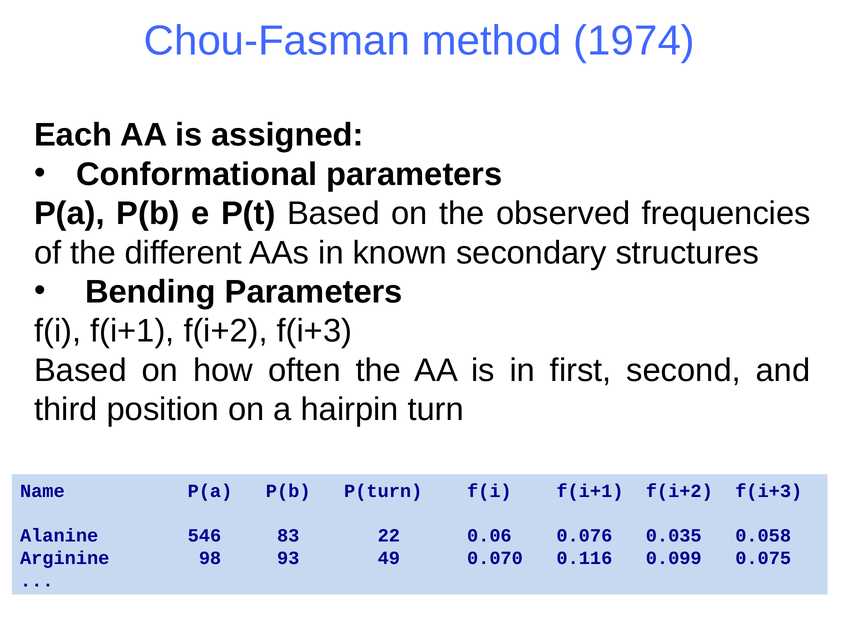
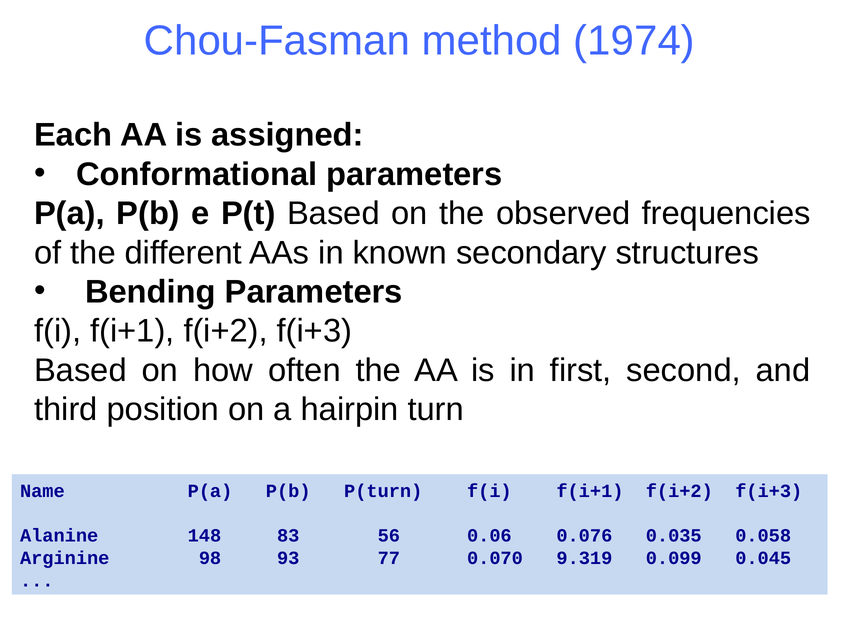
546: 546 -> 148 (204, 536)
22: 22 -> 56 (389, 536)
49: 49 -> 77 (389, 559)
0.116: 0.116 -> 9.319 (584, 559)
0.075: 0.075 -> 0.045 (763, 559)
